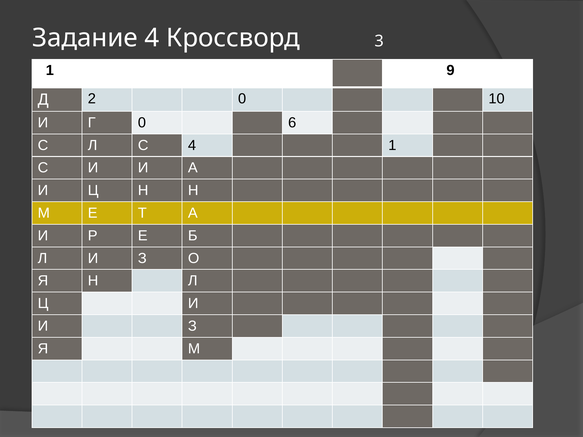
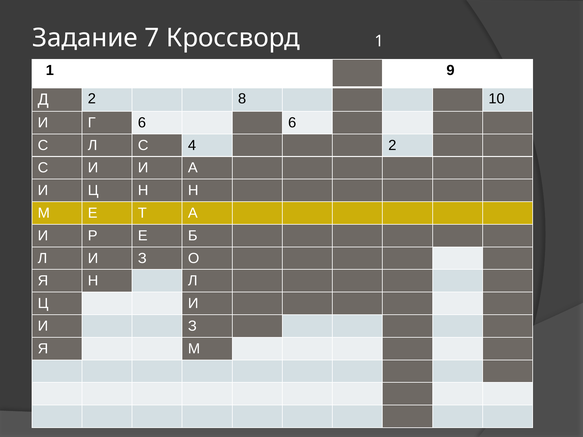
Задание 4: 4 -> 7 (152, 38)
3: 3 -> 1 (379, 41)
2 0: 0 -> 8 (242, 99)
Г 0: 0 -> 6 (142, 123)
4 1: 1 -> 2 (392, 145)
